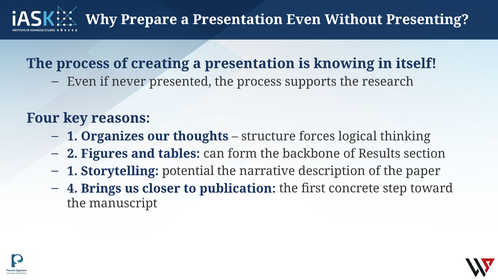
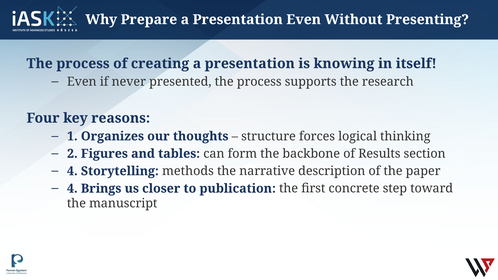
1: 1 -> 4 (72, 171)
potential: potential -> methods (188, 171)
